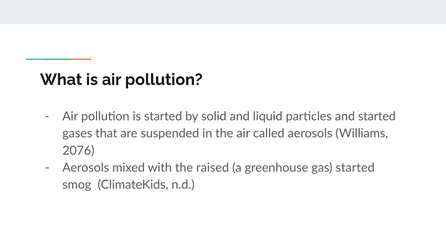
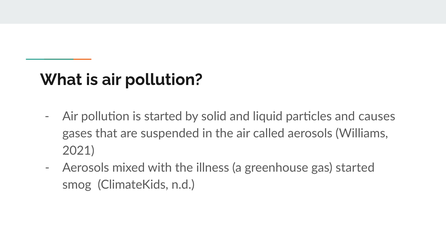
and started: started -> causes (377, 116)
2076: 2076 -> 2021 (78, 151)
raised: raised -> illness (213, 168)
